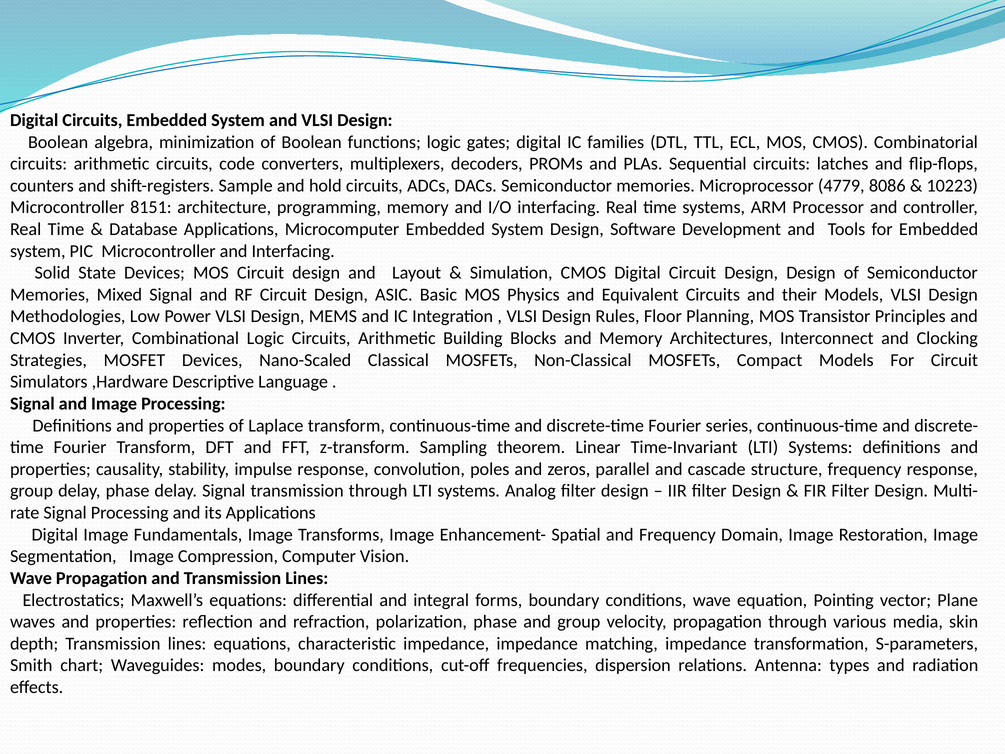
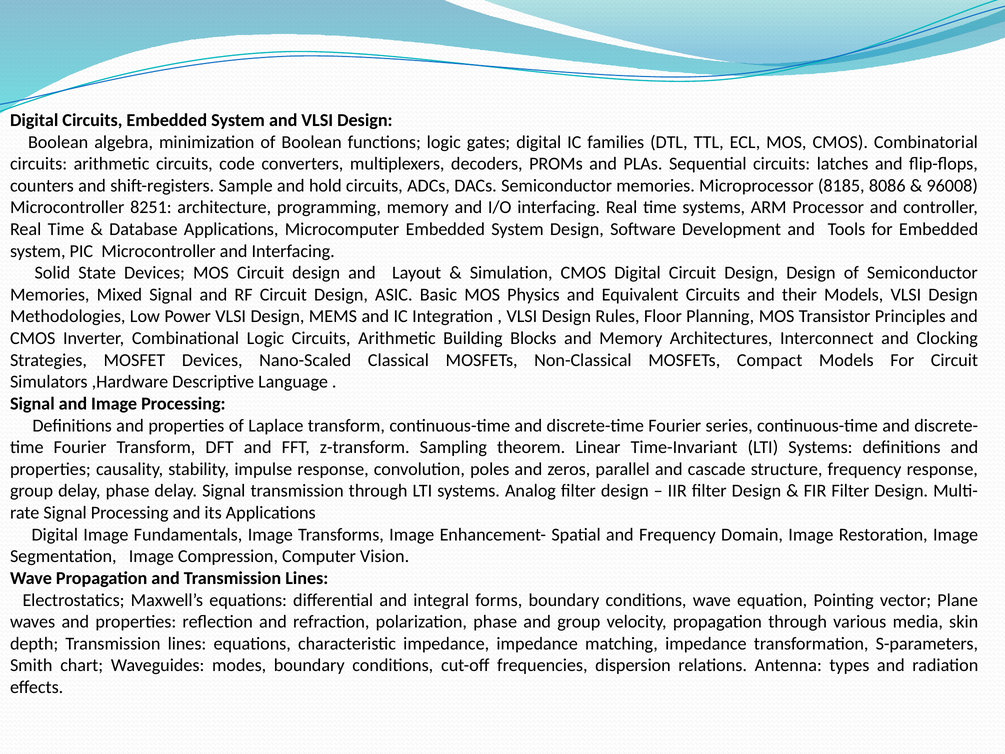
4779: 4779 -> 8185 (841, 186)
10223: 10223 -> 96008 (952, 186)
8151: 8151 -> 8251 (151, 207)
